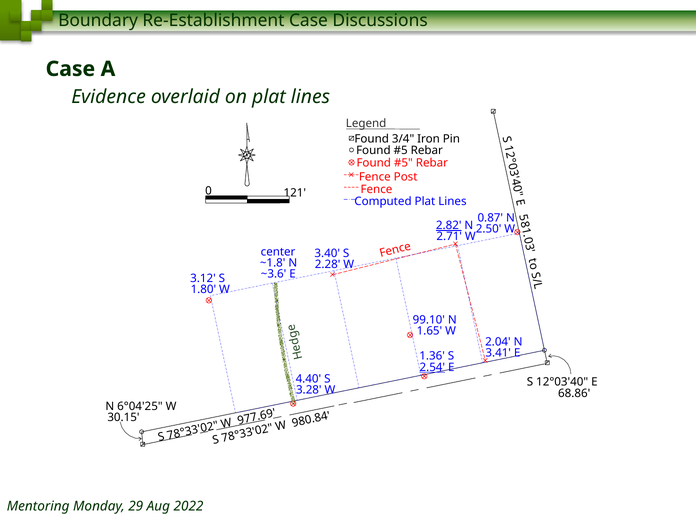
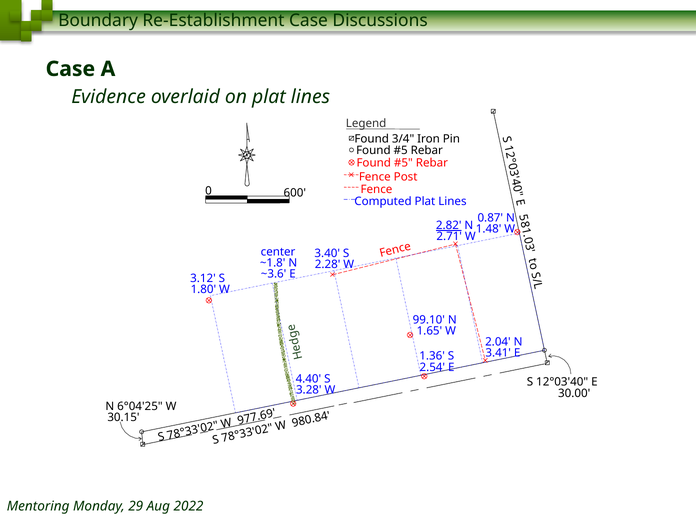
121: 121 -> 600 (295, 193)
2.50: 2.50 -> 1.48 (489, 229)
2.54 underline: present -> none (432, 367)
68.86: 68.86 -> 30.00 (574, 393)
